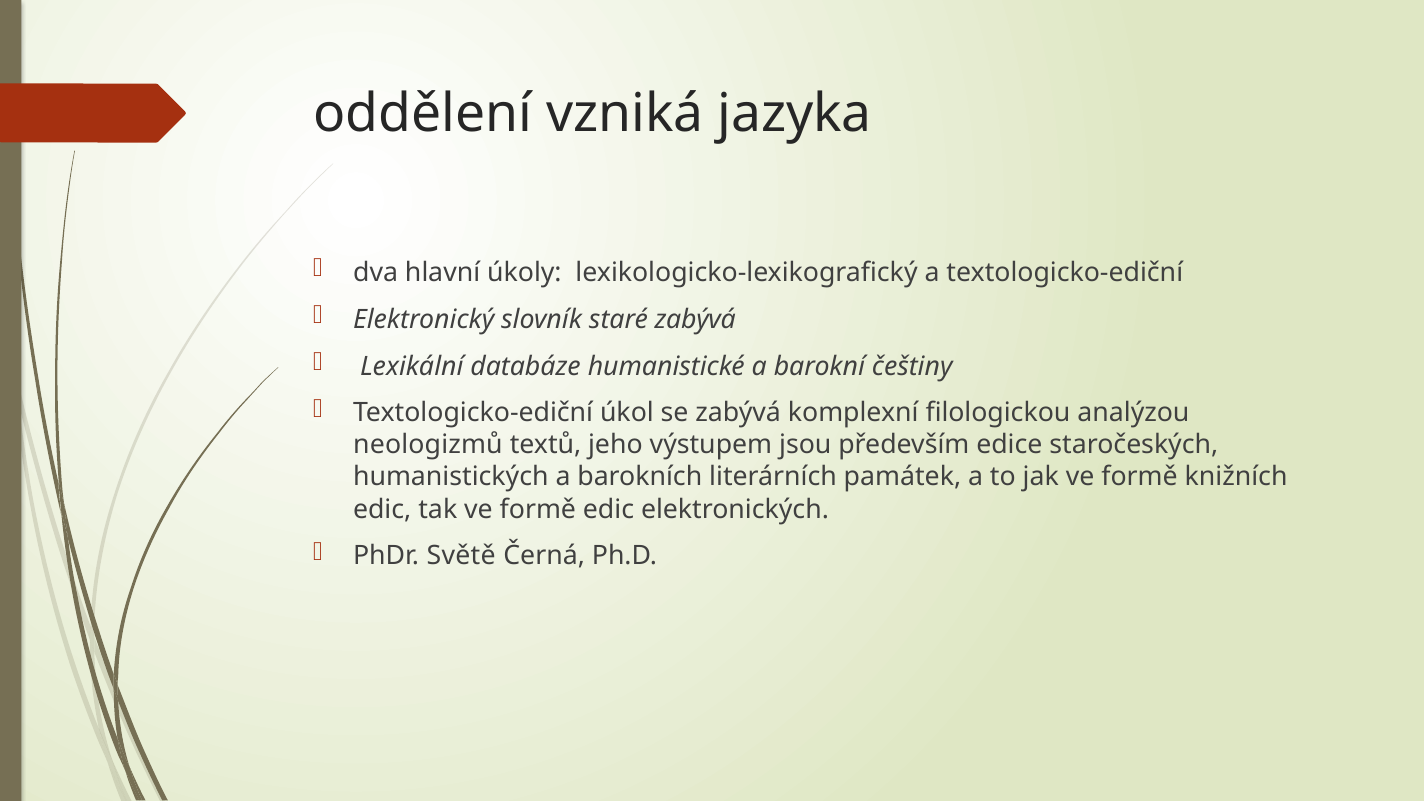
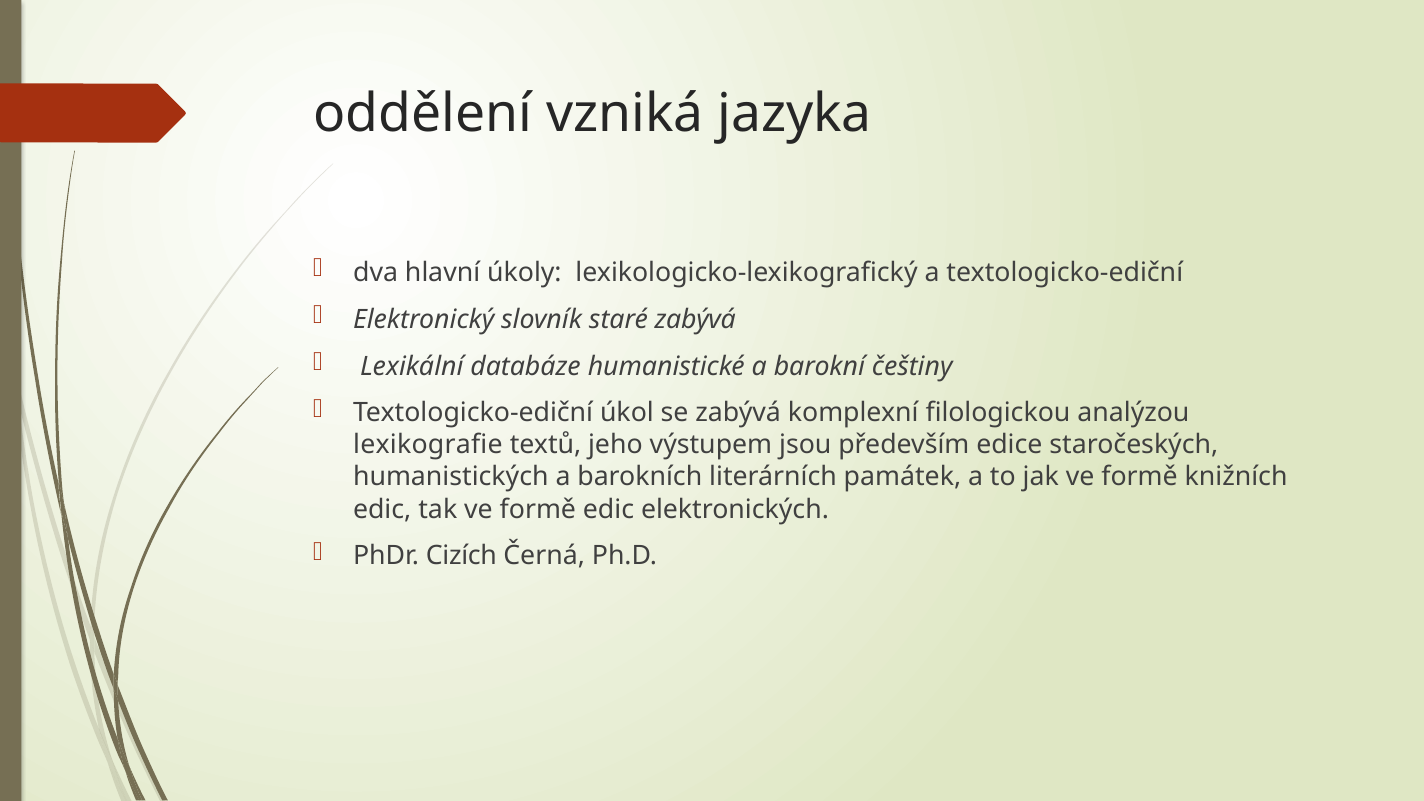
neologizmů: neologizmů -> lexikografie (428, 445)
Světě: Světě -> Cizích (461, 556)
